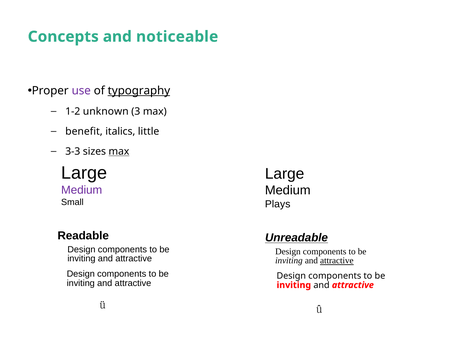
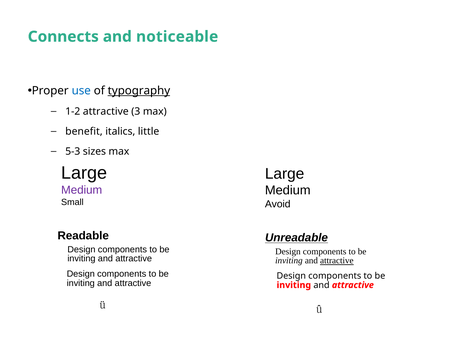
Concepts: Concepts -> Connects (63, 37)
use colour: purple -> blue (81, 91)
1-2 unknown: unknown -> attractive (106, 112)
3-3: 3-3 -> 5-3 (73, 152)
max underline: present -> none (119, 152)
Plays: Plays -> Avoid (278, 204)
